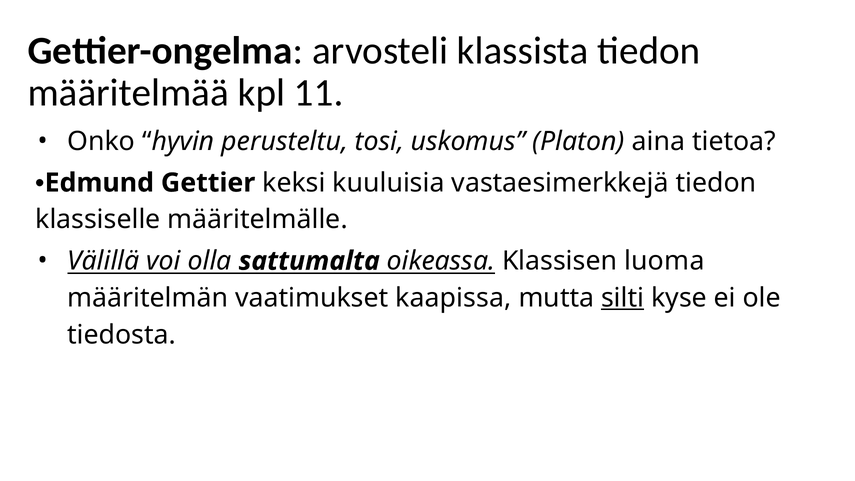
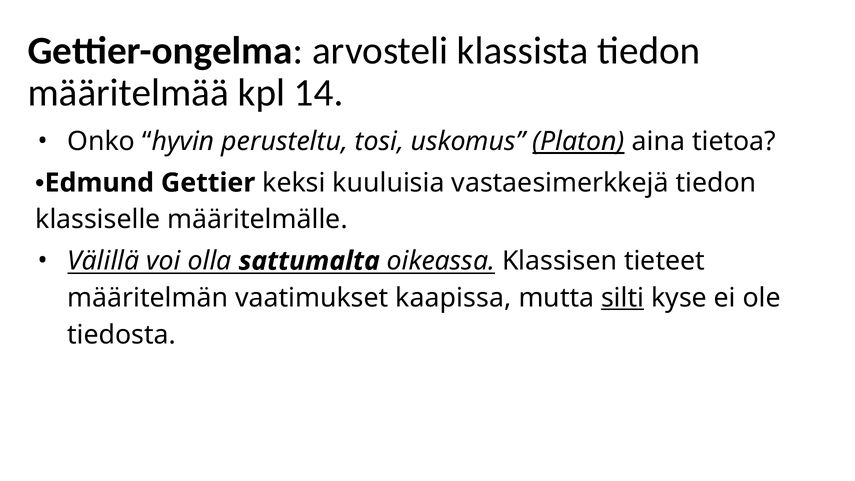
11: 11 -> 14 (319, 93)
Platon underline: none -> present (578, 141)
luoma: luoma -> tieteet (664, 261)
